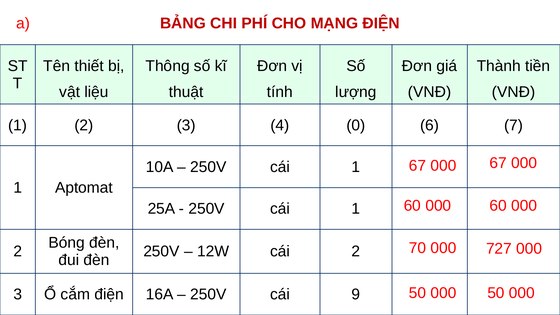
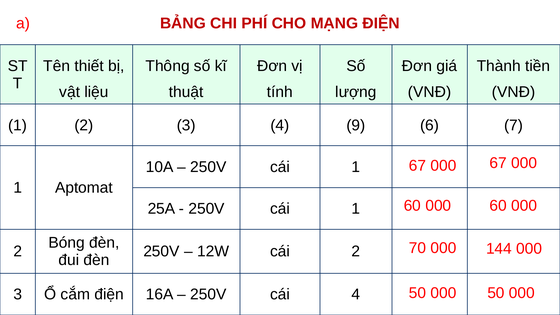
0: 0 -> 9 (356, 125)
727: 727 -> 144 (499, 249)
cái 9: 9 -> 4 (356, 294)
